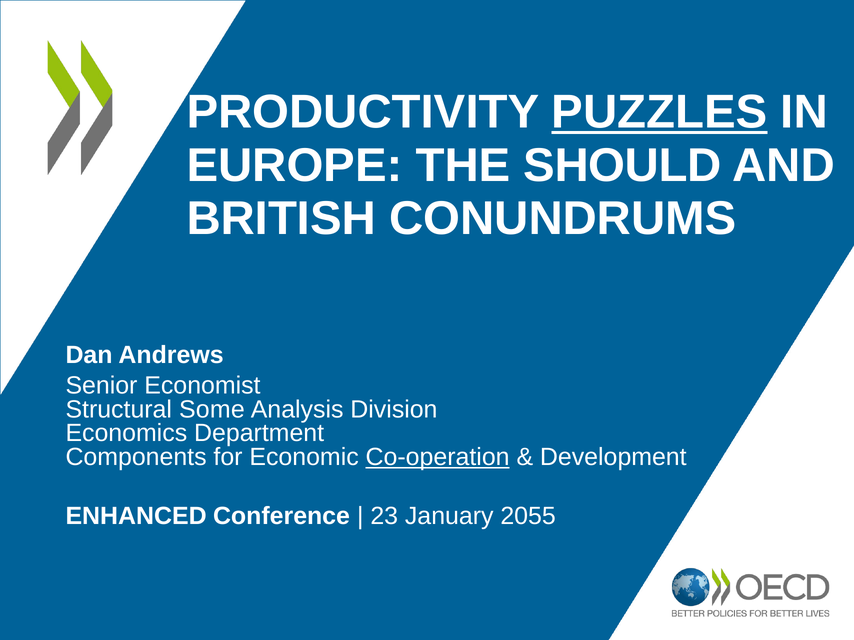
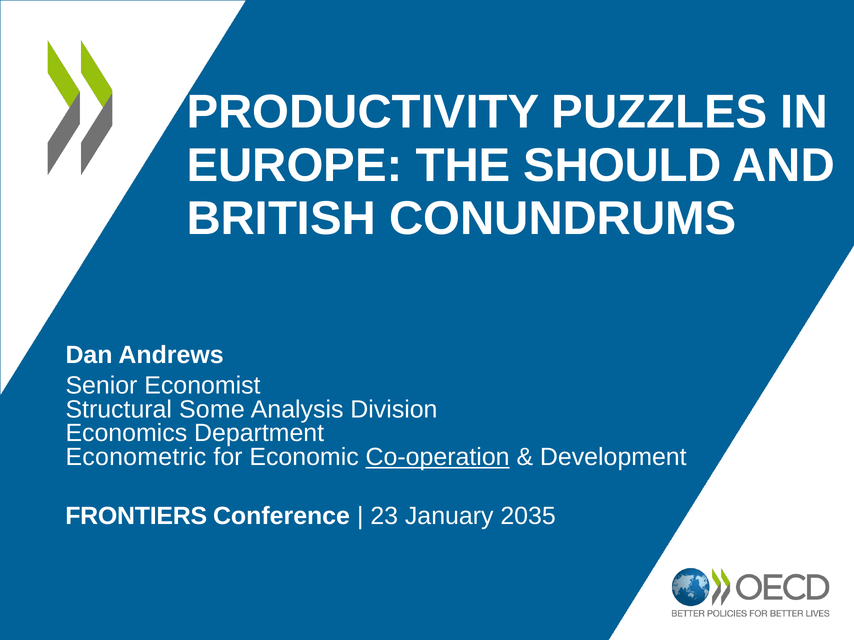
PUZZLES underline: present -> none (659, 112)
Components: Components -> Econometric (136, 457)
ENHANCED: ENHANCED -> FRONTIERS (136, 517)
2055: 2055 -> 2035 (528, 517)
